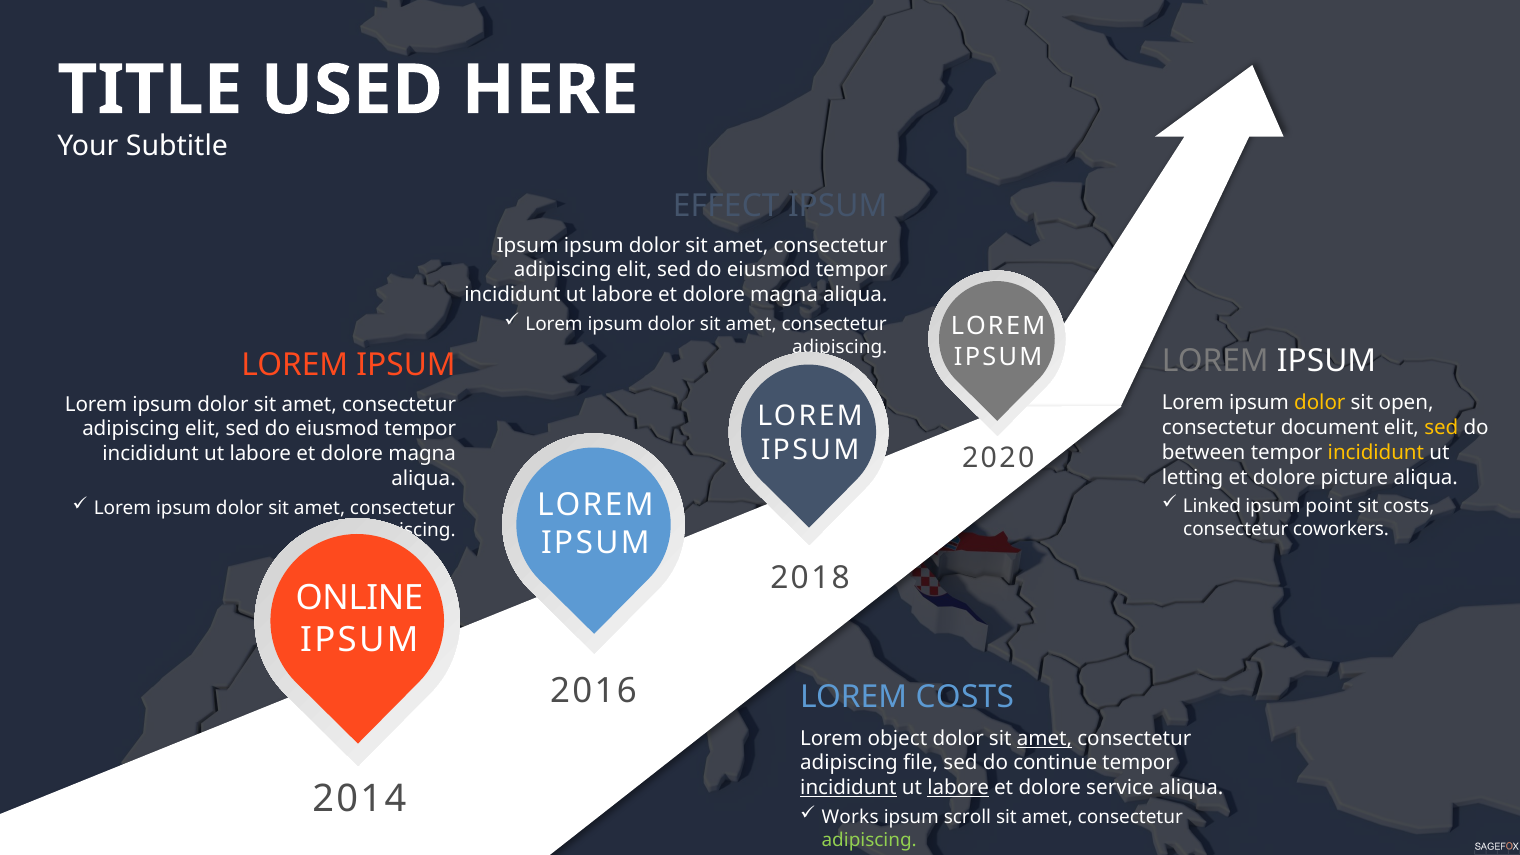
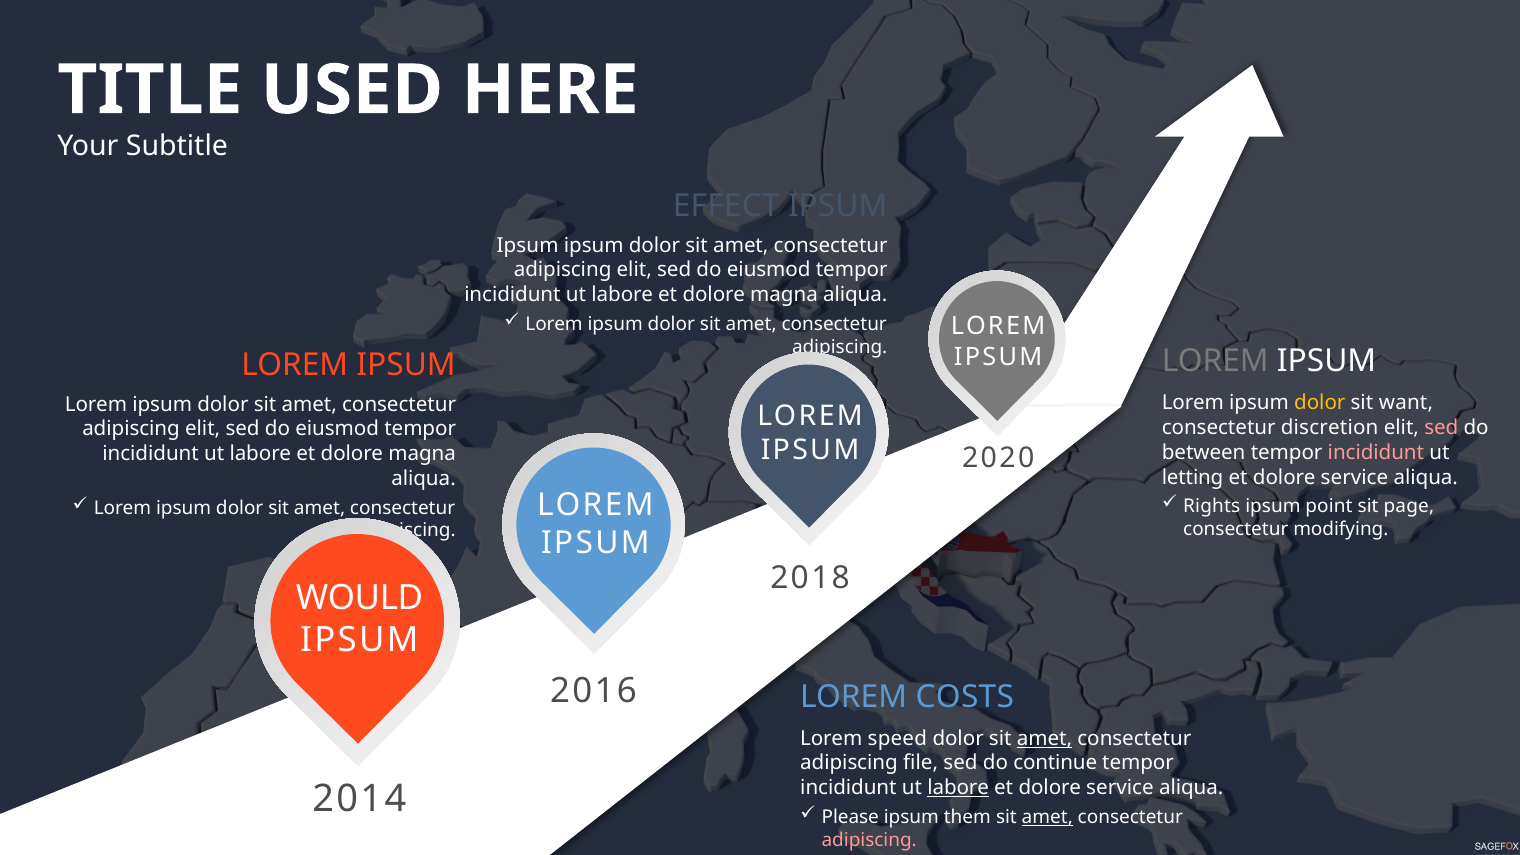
open: open -> want (1406, 403)
document: document -> discretion (1330, 428)
sed colour: yellow -> pink (1441, 428)
incididunt colour: yellow -> pink (1376, 453)
picture: picture -> service (1354, 477)
Linked: Linked -> Rights (1212, 507)
sit costs: costs -> page (1409, 507)
coworkers: coworkers -> modifying (1341, 529)
ONLINE: ONLINE -> WOULD (359, 598)
object: object -> speed (897, 738)
incididunt underline: present -> none (848, 788)
Works: Works -> Please (850, 817)
scroll: scroll -> them (967, 817)
amet underline: none -> present (1047, 817)
adipiscing colour: light green -> pink (869, 840)
